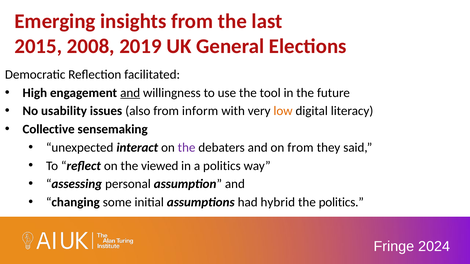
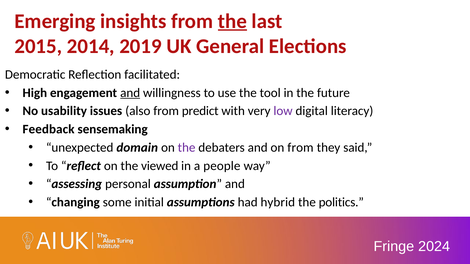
the underline: none -> present (232, 21)
2008: 2008 -> 2014 (91, 46)
inform: inform -> predict (200, 111)
low colour: orange -> purple (283, 111)
Collective: Collective -> Feedback (49, 129)
interact: interact -> domain (137, 148)
a politics: politics -> people (222, 166)
